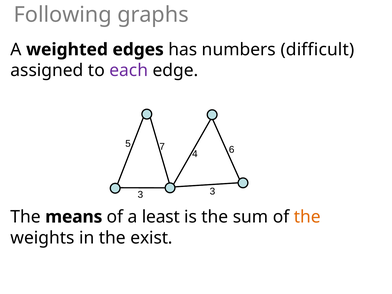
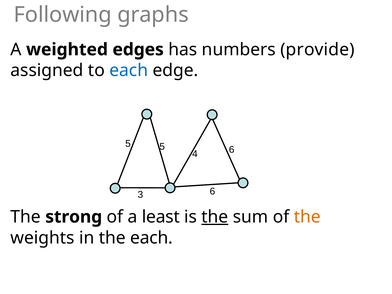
difficult: difficult -> provide (317, 50)
each colour: purple -> blue (129, 70)
5 7: 7 -> 5 (162, 147)
3 3: 3 -> 6 (212, 191)
means: means -> strong (74, 217)
the underline: none -> present (215, 217)
the exist: exist -> each (152, 238)
